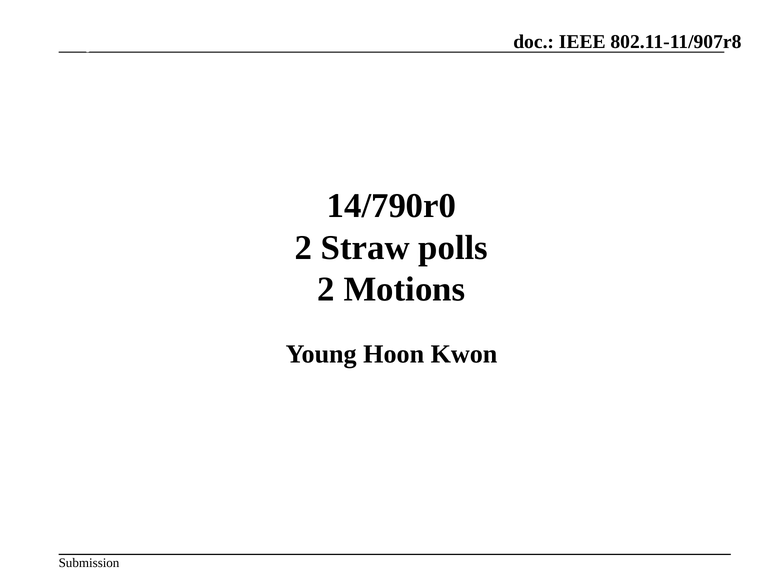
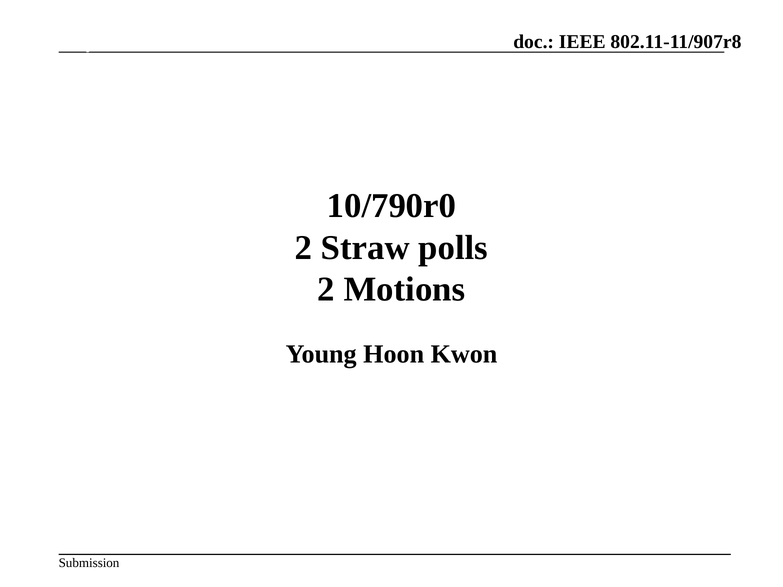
14/790r0: 14/790r0 -> 10/790r0 (391, 206)
